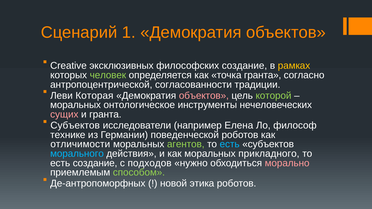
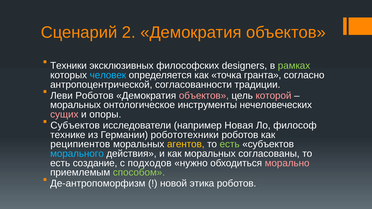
1: 1 -> 2 (129, 32)
Creative: Creative -> Техники (68, 66)
философских создание: создание -> designers (244, 66)
рамках colour: yellow -> light green (294, 66)
человек colour: light green -> light blue (108, 75)
Леви Которая: Которая -> Роботов (95, 96)
которой colour: light green -> pink (273, 96)
и гранта: гранта -> опоры (105, 115)
Елена: Елена -> Новая (239, 126)
поведенческой: поведенческой -> робототехники (185, 135)
отличимости: отличимости -> реципиентов (80, 144)
агентов colour: light green -> yellow (186, 144)
есть colour: light blue -> light green (230, 144)
прикладного: прикладного -> согласованы (269, 154)
Де-антропоморфных: Де-антропоморфных -> Де-антропоморфизм (98, 184)
